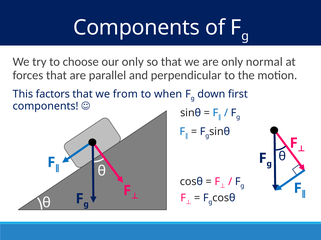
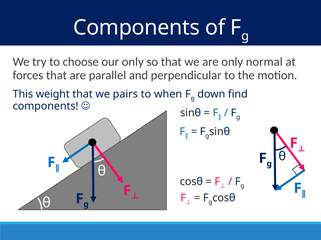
factors: factors -> weight (53, 94)
from: from -> pairs (125, 94)
first: first -> find (238, 94)
